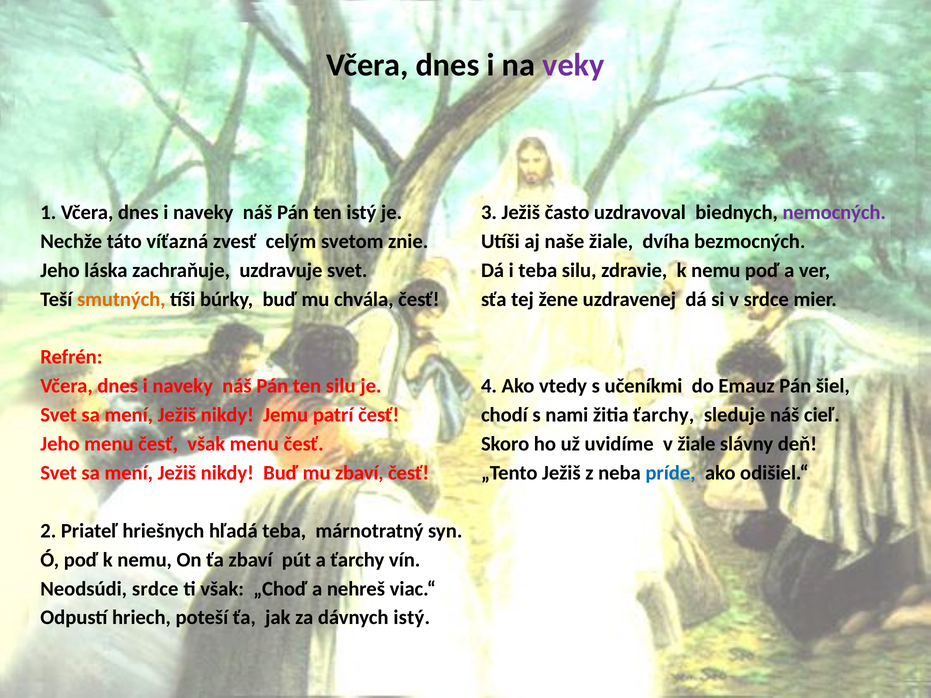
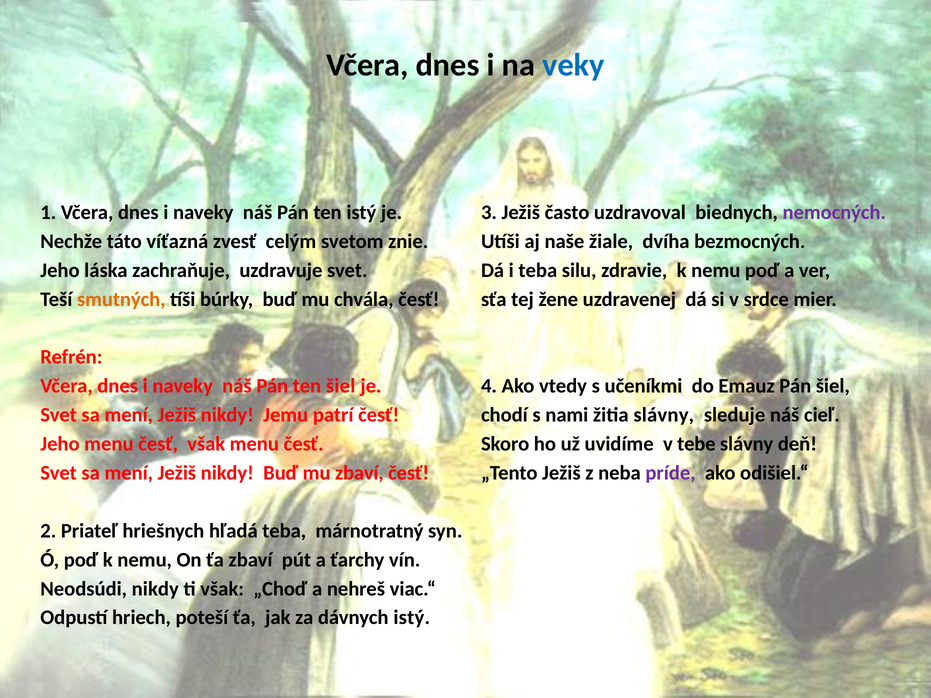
veky colour: purple -> blue (573, 65)
ten silu: silu -> šiel (341, 386)
žitia ťarchy: ťarchy -> slávny (664, 415)
v žiale: žiale -> tebe (696, 444)
príde colour: blue -> purple (671, 473)
Neodsúdi srdce: srdce -> nikdy (155, 589)
